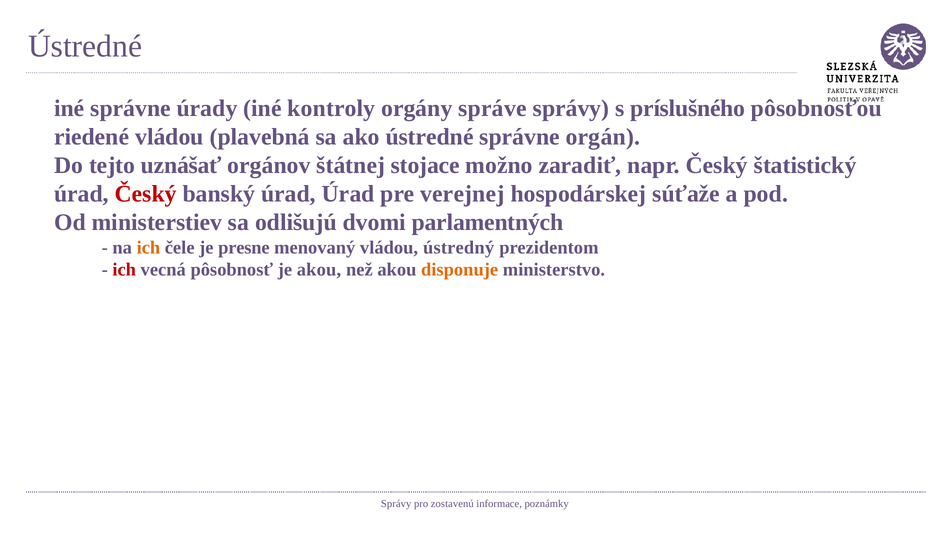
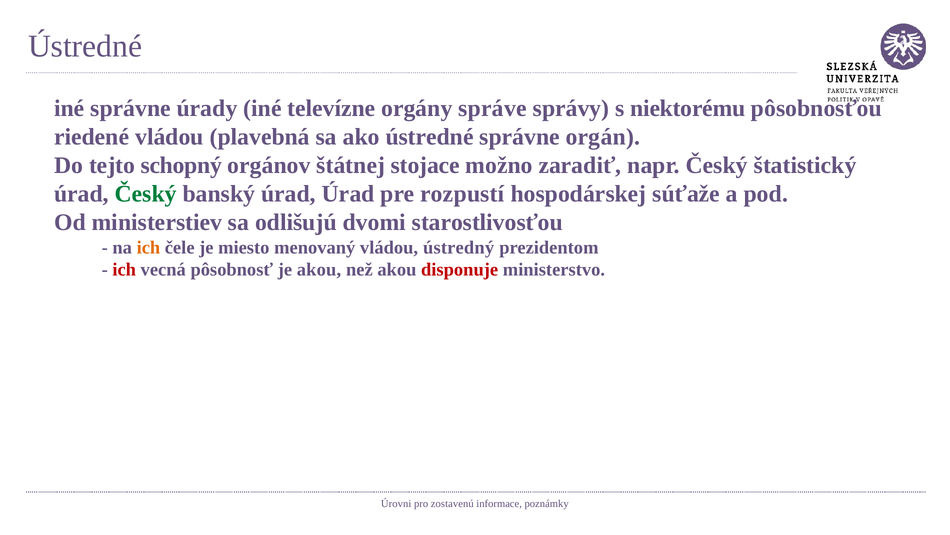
kontroly: kontroly -> televízne (331, 108)
príslušného: príslušného -> niektorému (688, 108)
uznášať: uznášať -> schopný (181, 165)
Český colour: red -> green (146, 194)
verejnej: verejnej -> rozpustí (462, 194)
parlamentných: parlamentných -> starostlivosťou (487, 222)
presne: presne -> miesto (244, 247)
disponuje colour: orange -> red (460, 269)
Správy: Správy -> Úrovni (396, 503)
